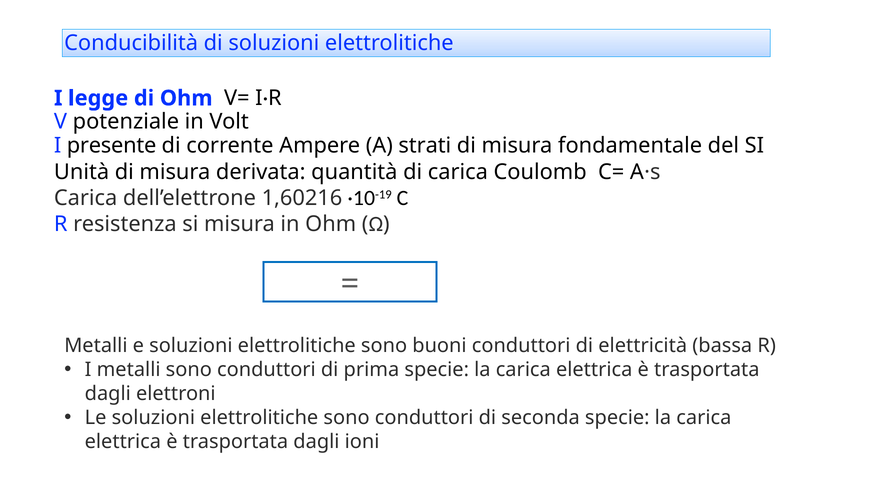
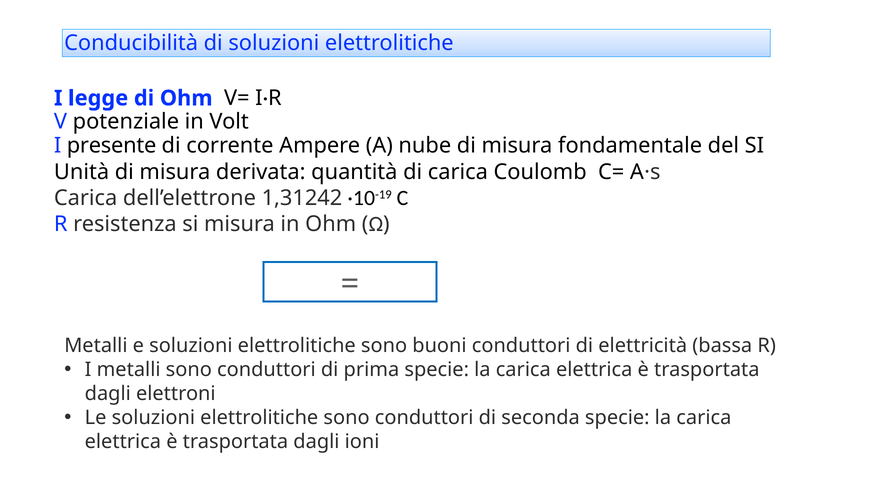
strati: strati -> nube (425, 145)
1,60216: 1,60216 -> 1,31242 (302, 198)
